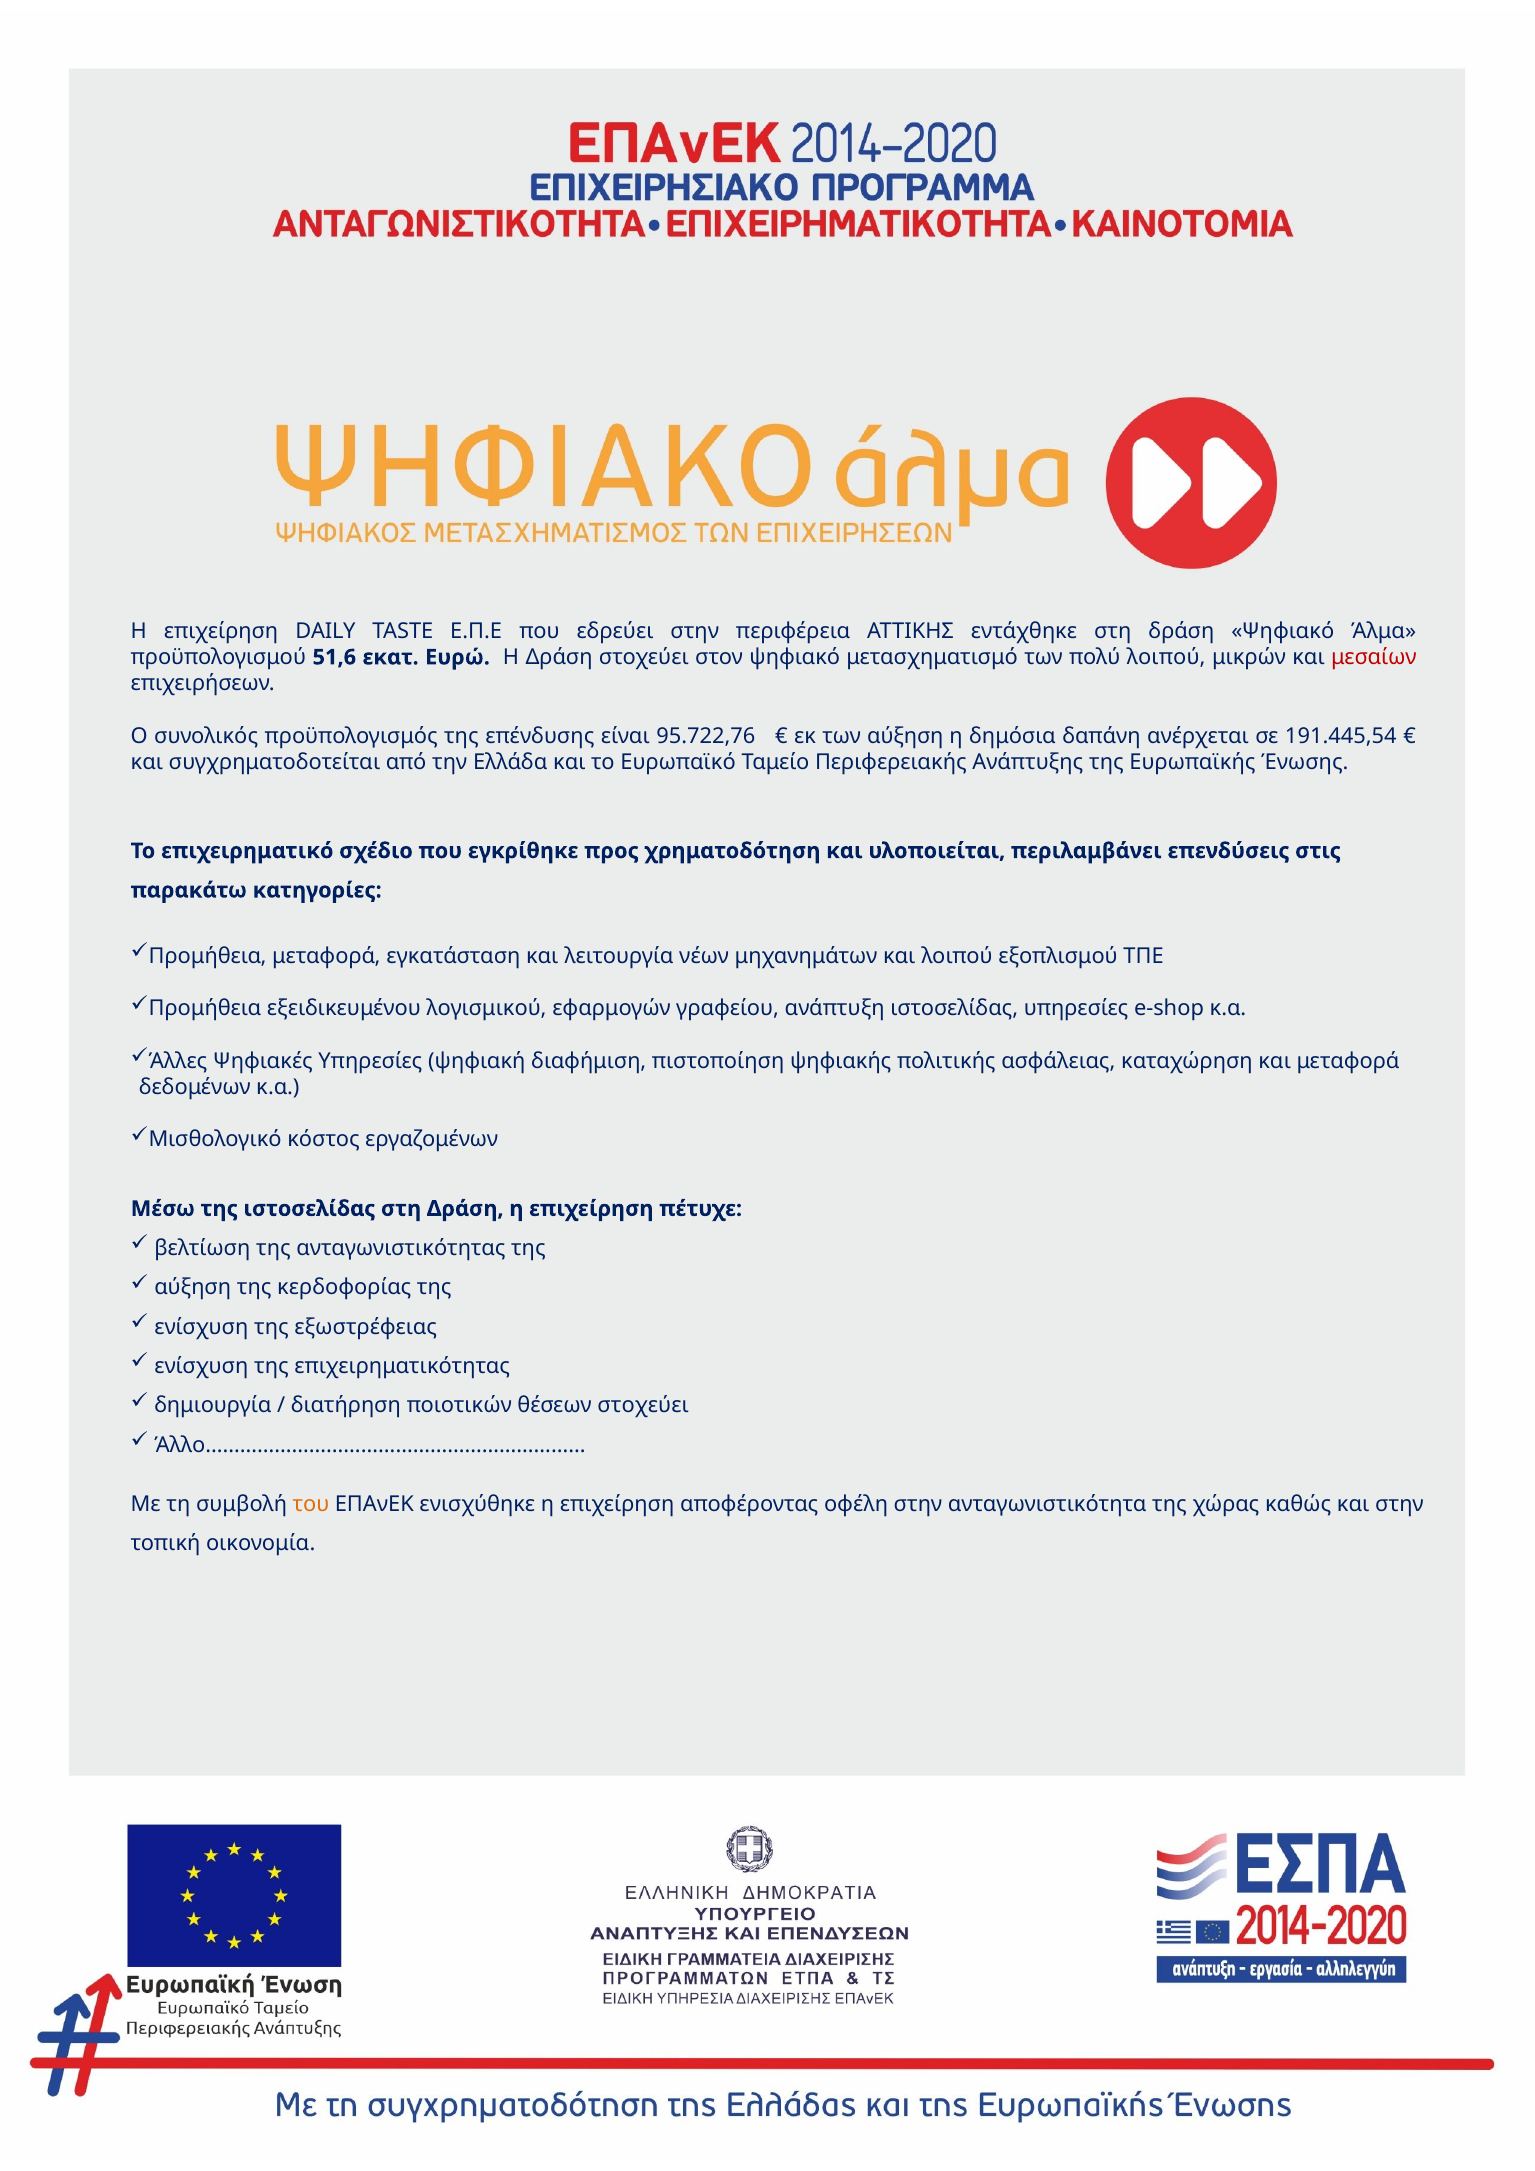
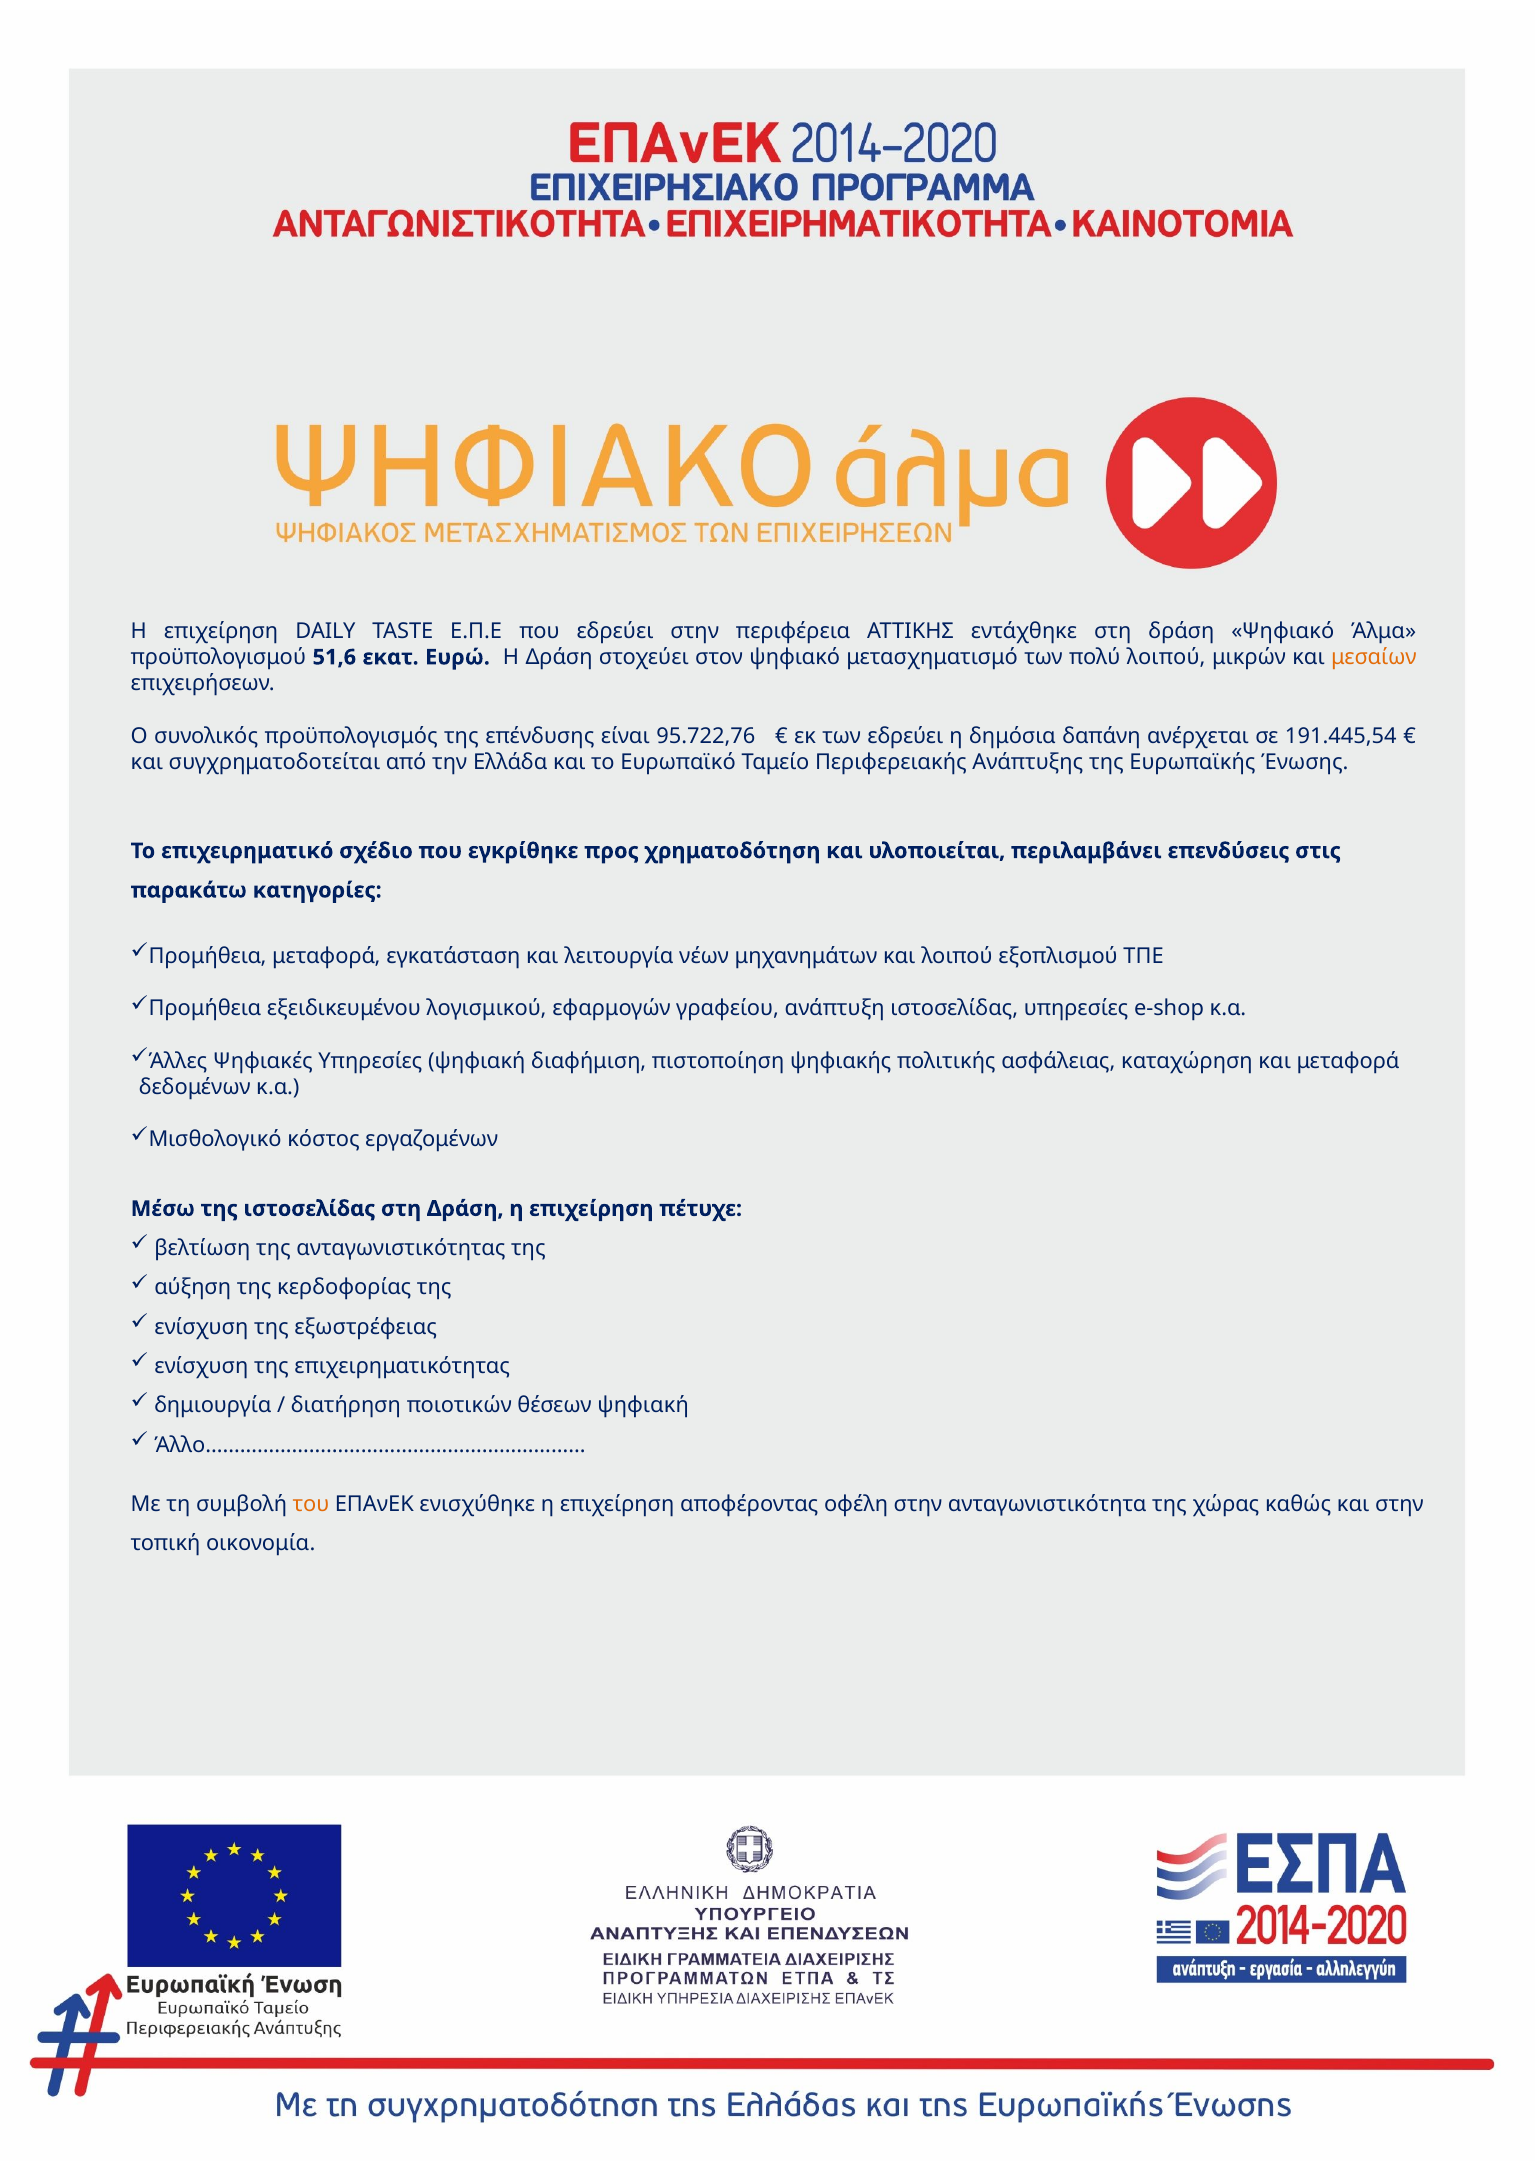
μεσαίων colour: red -> orange (1374, 657)
των αύξηση: αύξηση -> εδρεύει (905, 736)
θέσεων στοχεύει: στοχεύει -> ψηφιακή (643, 1405)
